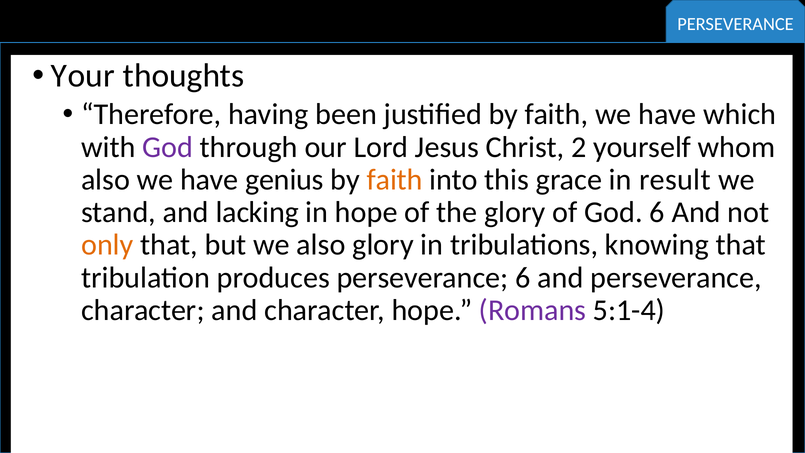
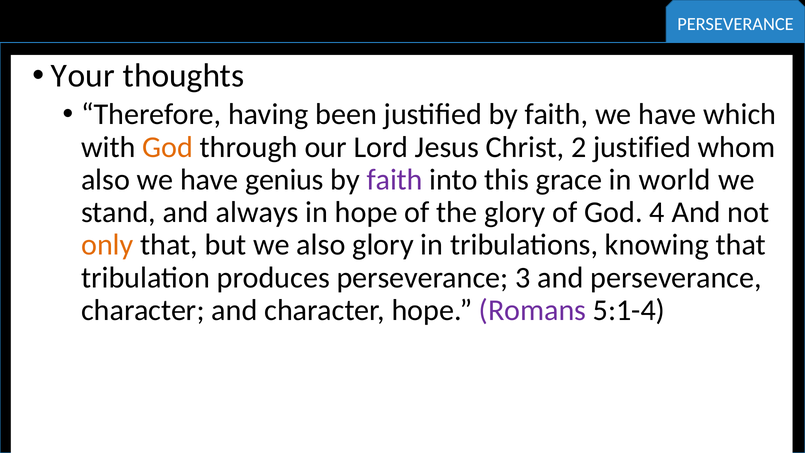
God colour: purple -> orange (168, 147)
2 yourself: yourself -> justified (642, 147)
faith colour: orange -> purple (395, 180)
result: result -> world (675, 180)
lacking: lacking -> always (257, 212)
God 6: 6 -> 4 (657, 212)
perseverance 6: 6 -> 3 (523, 278)
